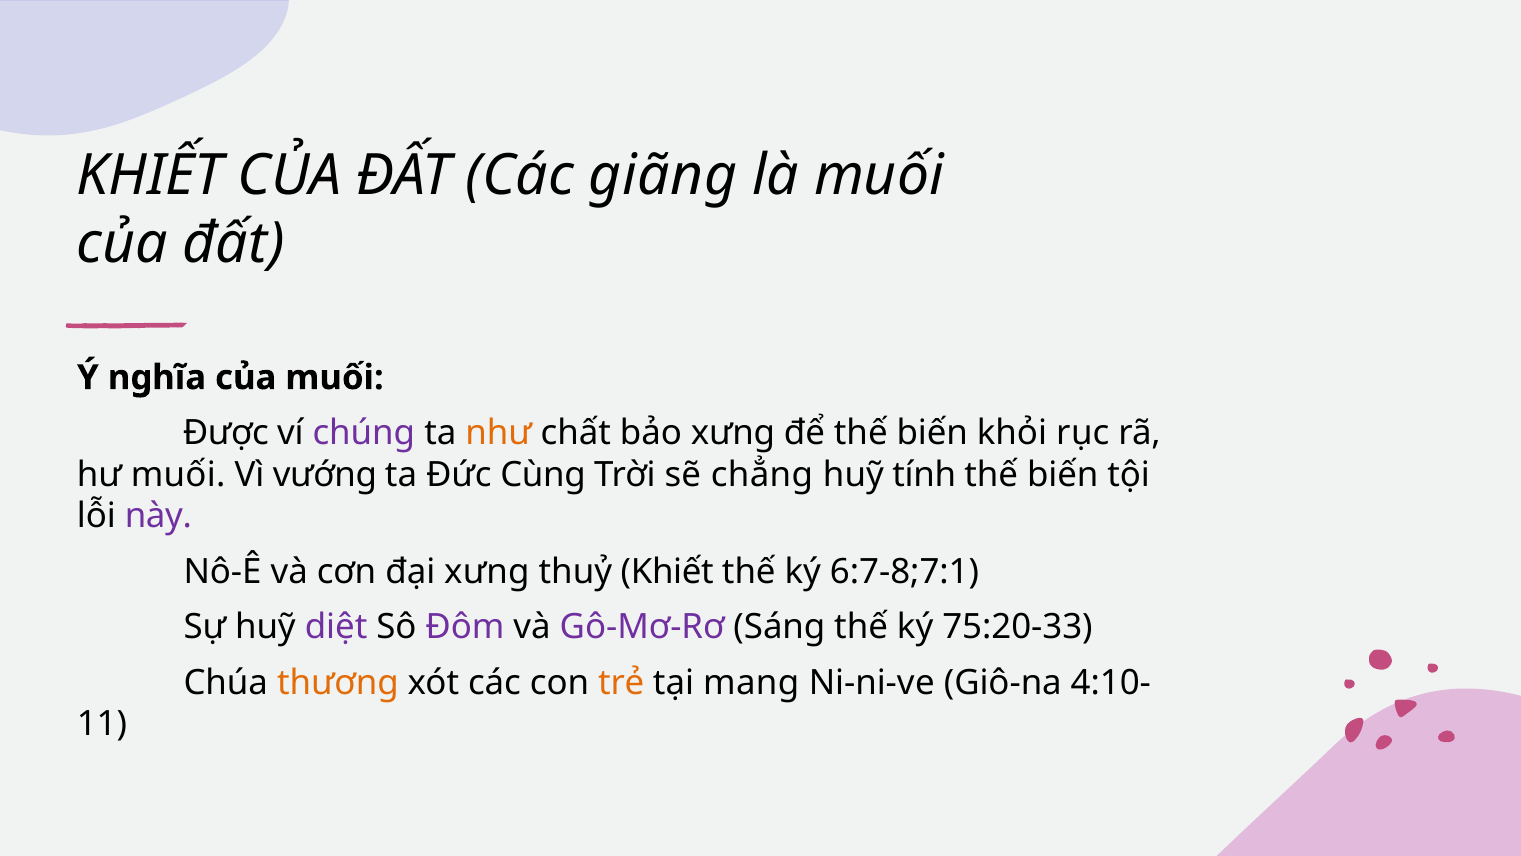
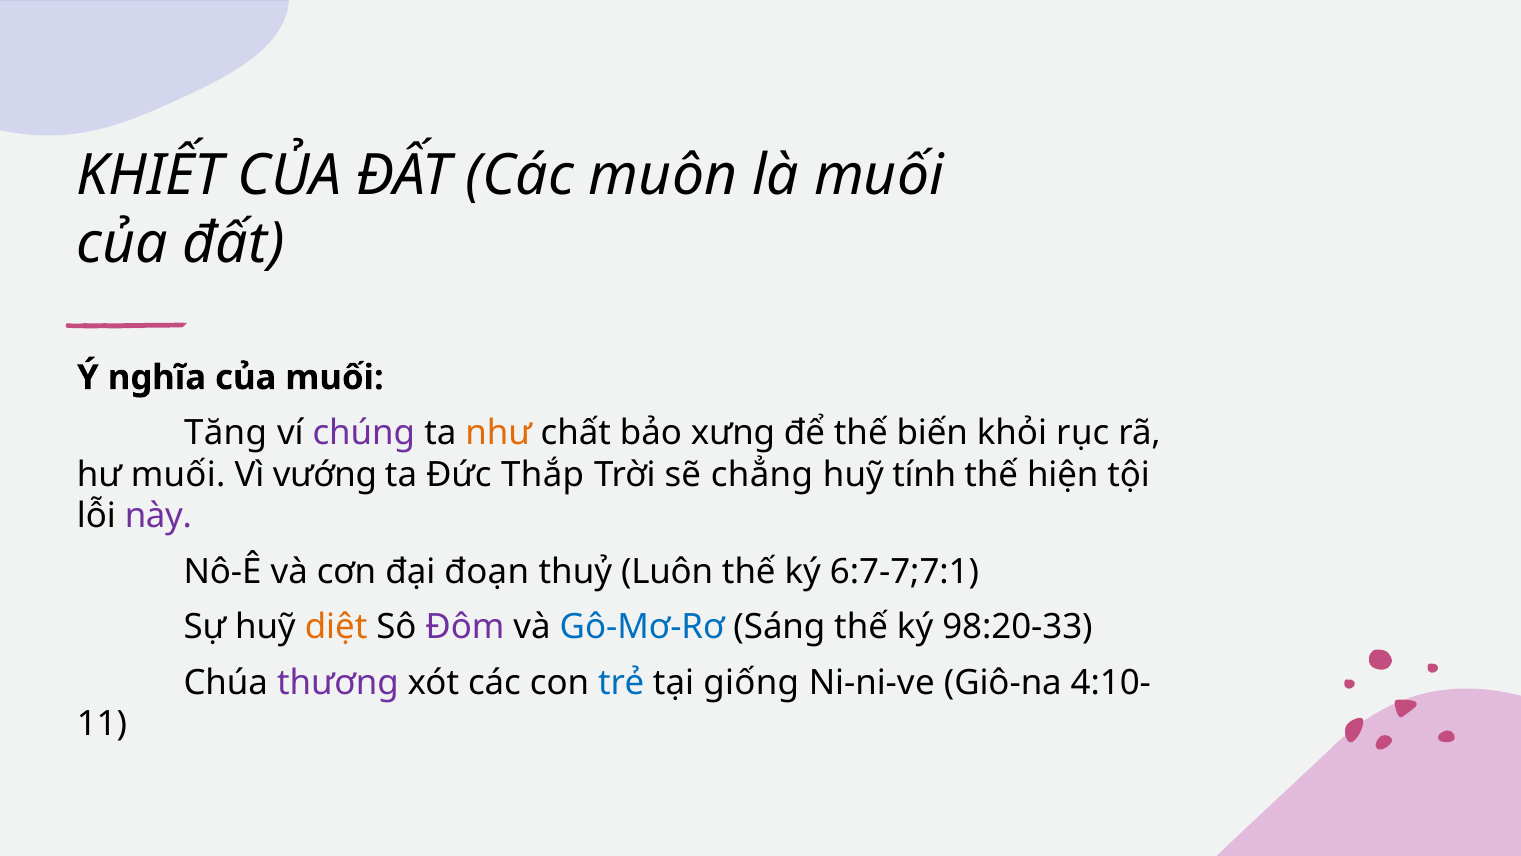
giãng: giãng -> muôn (663, 175)
Được: Được -> Tăng (226, 433)
Cùng: Cùng -> Thắp (543, 474)
biến: biến -> hiện (1063, 474)
đại xưng: xưng -> đoạn (487, 571)
thuỷ Khiết: Khiết -> Luôn (667, 571)
6:7-8;7:1: 6:7-8;7:1 -> 6:7-7;7:1 (905, 571)
diệt colour: purple -> orange (336, 627)
Gô-Mơ-Rơ colour: purple -> blue (642, 627)
75:20-33: 75:20-33 -> 98:20-33 (1017, 627)
thương colour: orange -> purple (338, 683)
trẻ colour: orange -> blue (621, 683)
mang: mang -> giống (751, 683)
